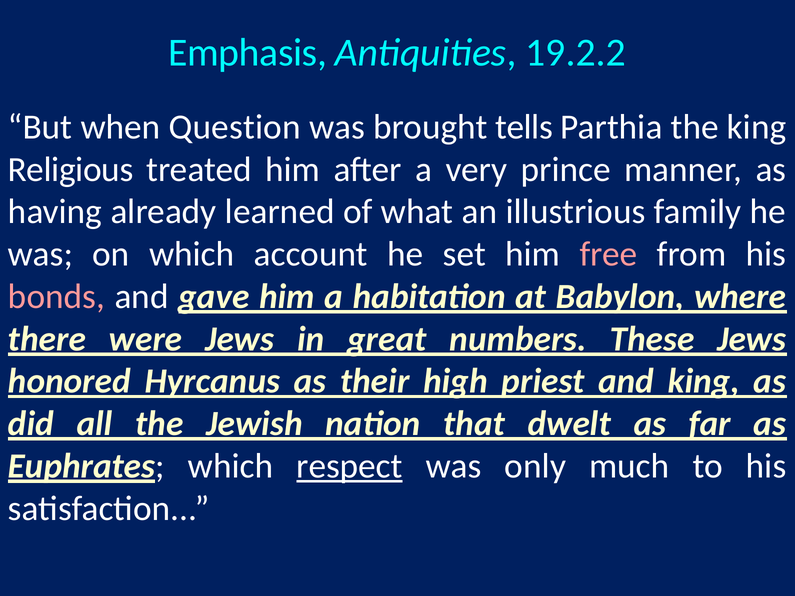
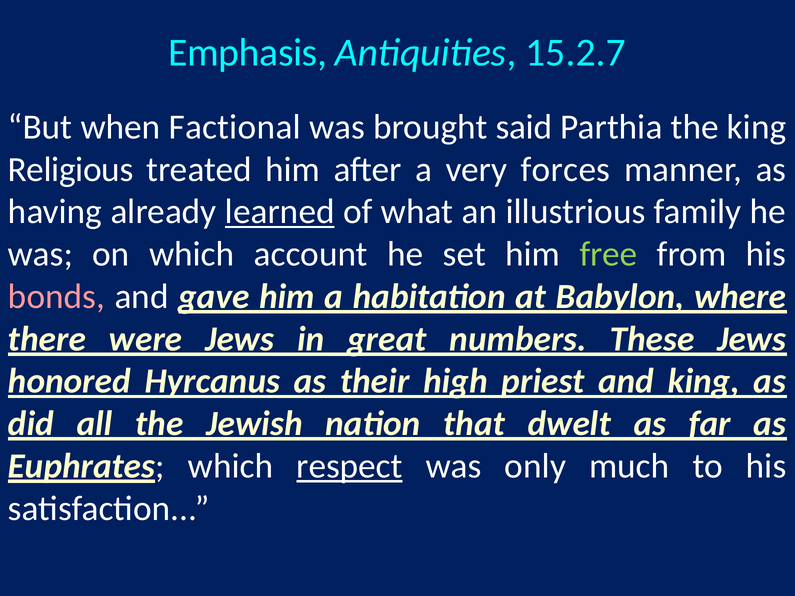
19.2.2: 19.2.2 -> 15.2.7 (576, 52)
Question: Question -> Factional (235, 127)
tells: tells -> said (524, 127)
prince: prince -> forces (566, 169)
learned underline: none -> present (280, 212)
free colour: pink -> light green (608, 254)
